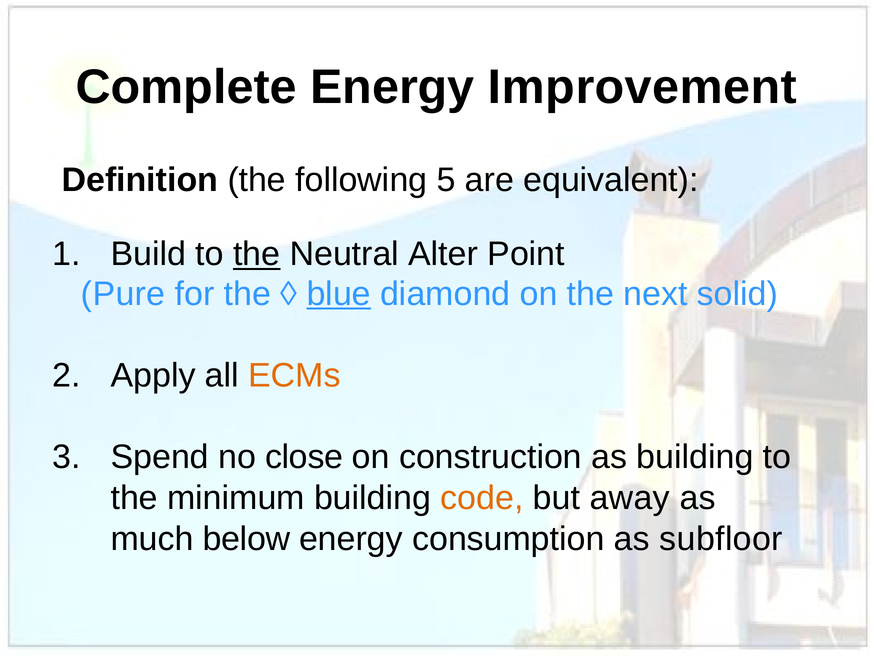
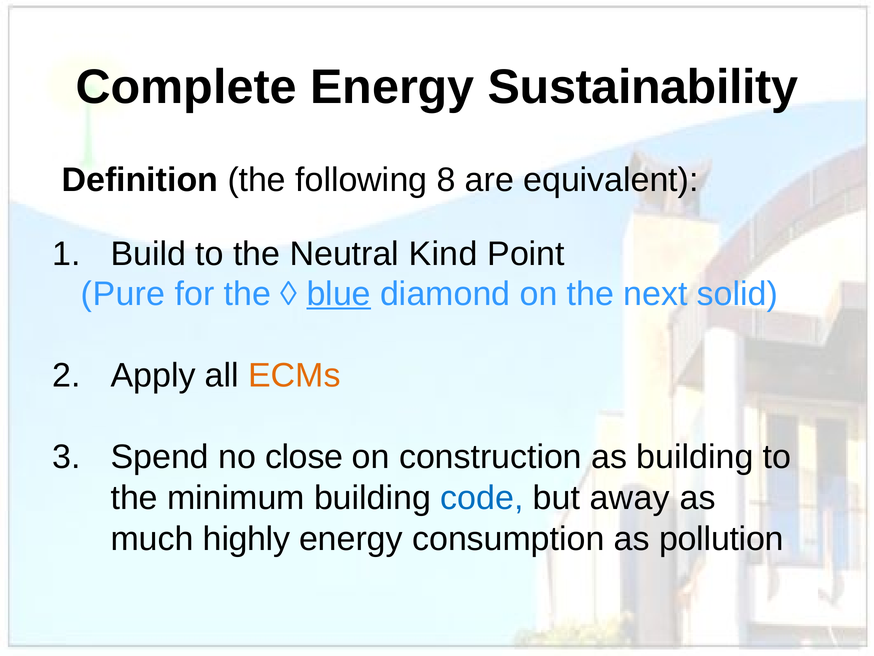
Improvement: Improvement -> Sustainability (643, 87)
5: 5 -> 8 (446, 180)
the underline: present -> none (257, 254)
Alter: Alter -> Kind (443, 254)
code colour: orange -> blue (482, 498)
below: below -> highly (247, 539)
subfloor: subfloor -> pollution (721, 539)
